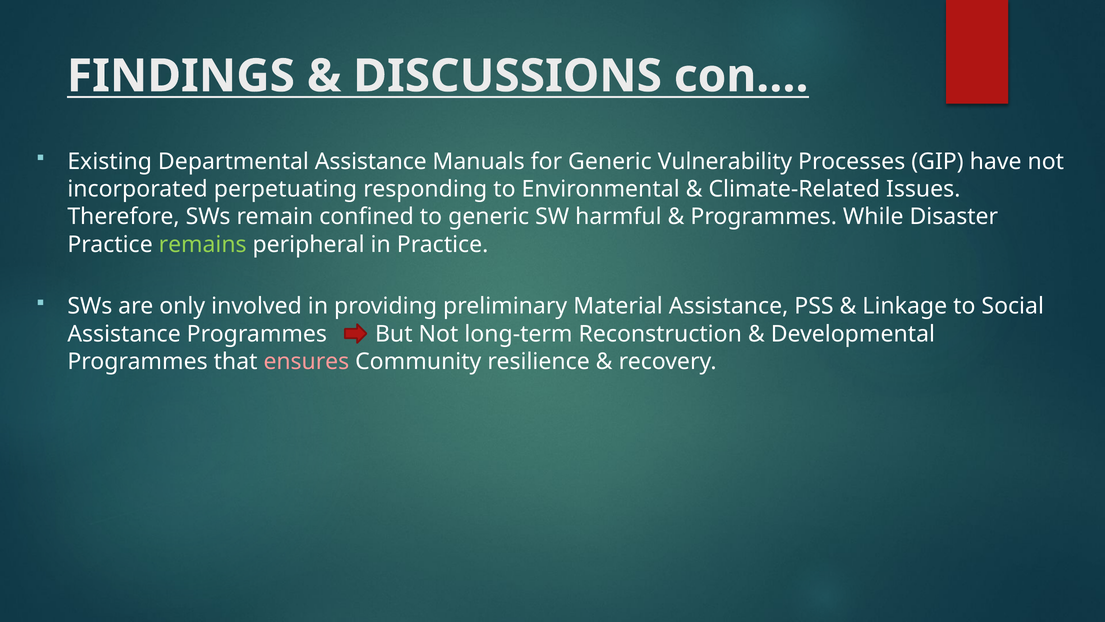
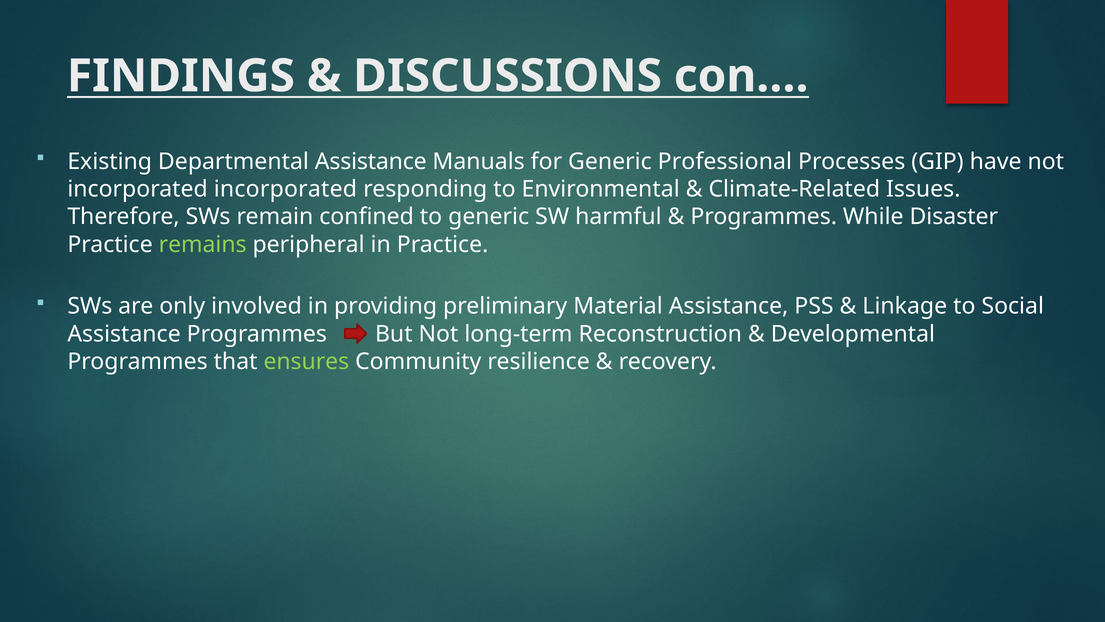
Vulnerability: Vulnerability -> Professional (725, 161)
incorporated perpetuating: perpetuating -> incorporated (285, 189)
ensures colour: pink -> light green (306, 361)
